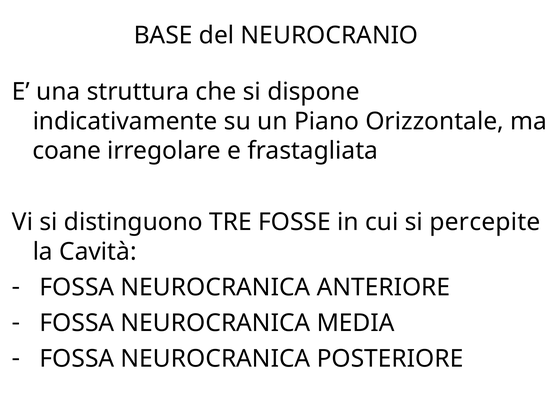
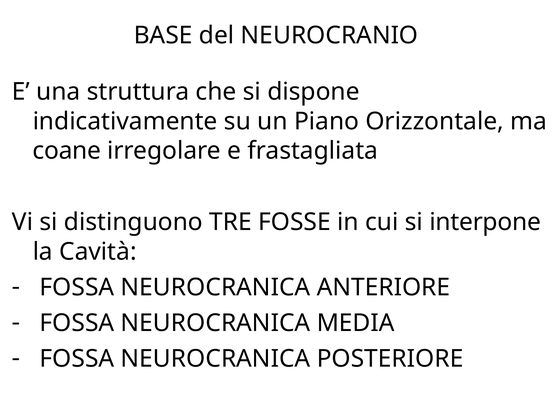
percepite: percepite -> interpone (485, 222)
